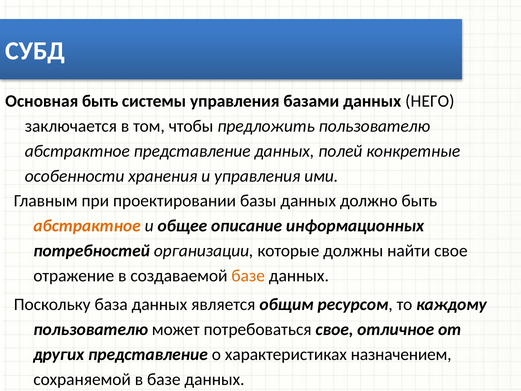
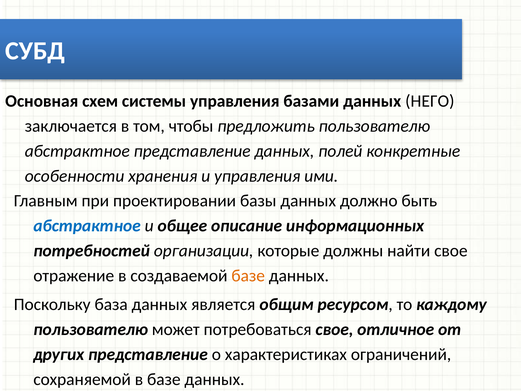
Основная быть: быть -> схем (100, 101)
абстрактное colour: orange -> blue (87, 226)
назначением: назначением -> ограничений (401, 354)
